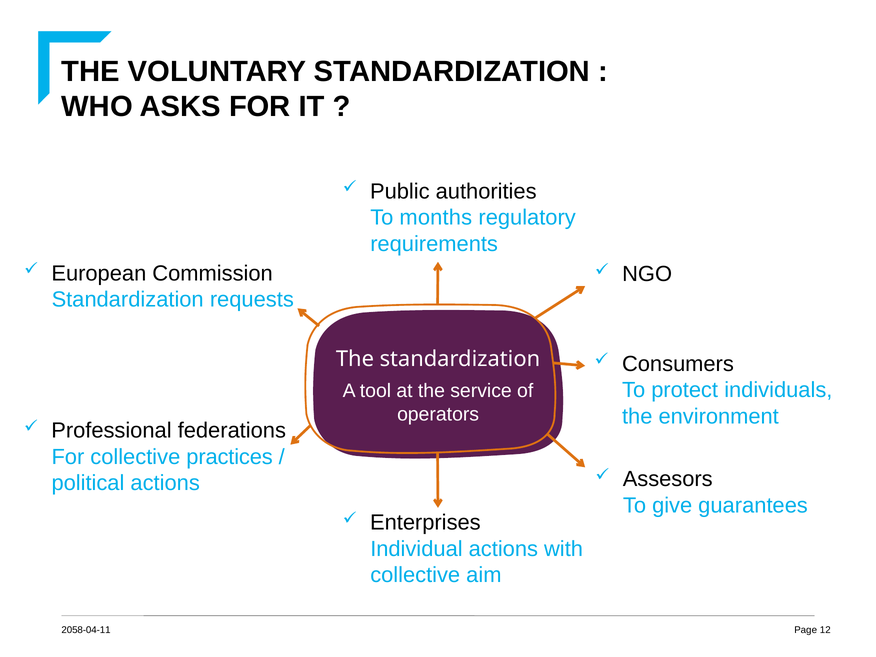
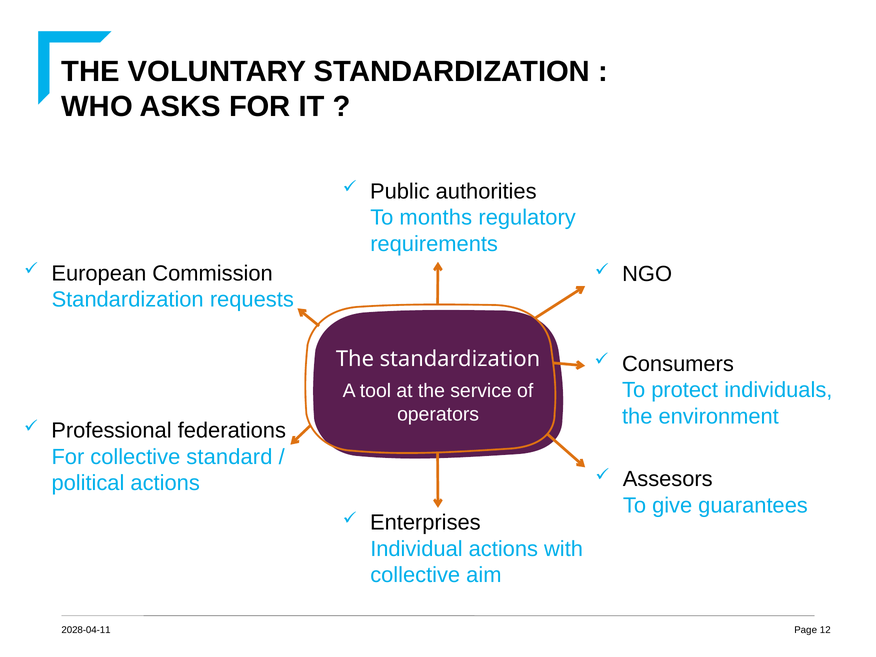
practices: practices -> standard (229, 457)
2058-04-11: 2058-04-11 -> 2028-04-11 (86, 630)
